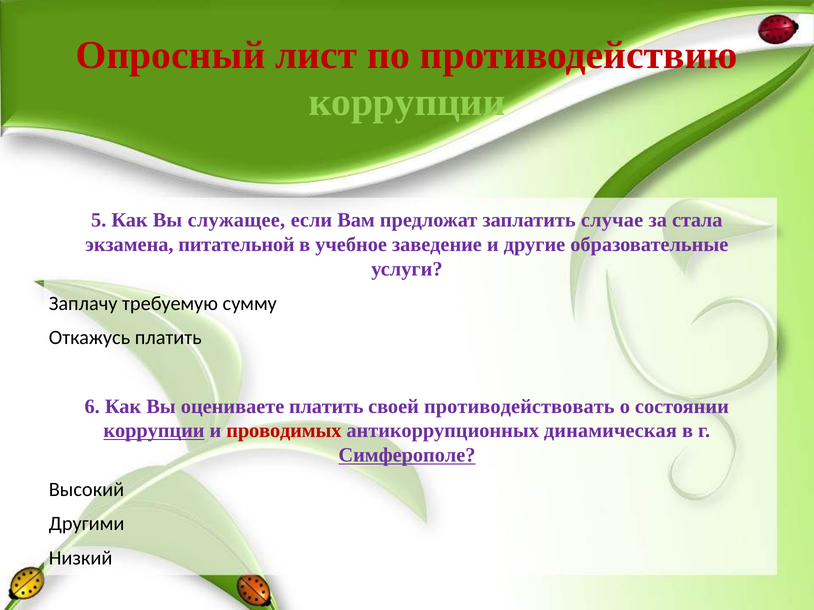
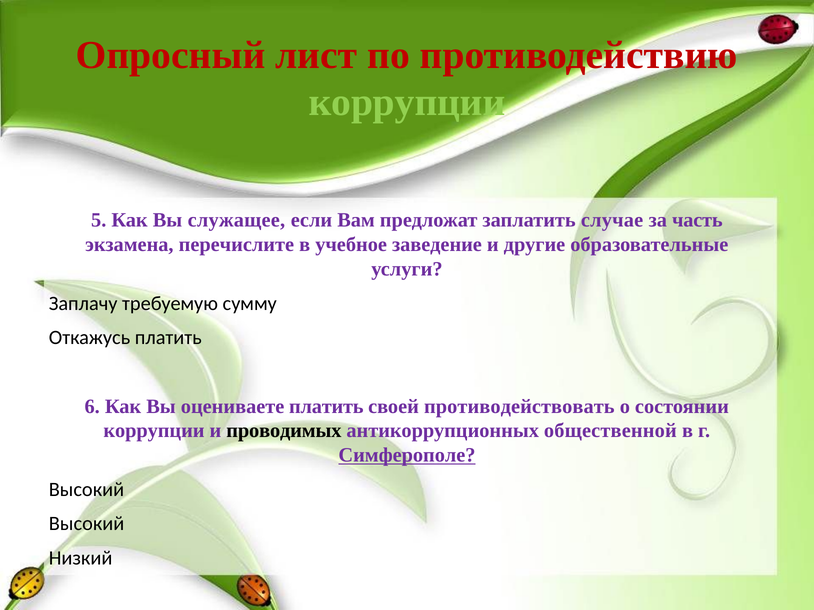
стала: стала -> часть (697, 220)
питательной: питательной -> перечислите (236, 245)
коррупции underline: present -> none (154, 431)
проводимых colour: red -> black (284, 431)
динамическая: динамическая -> общественной (610, 431)
Другими: Другими -> Высокий (87, 524)
